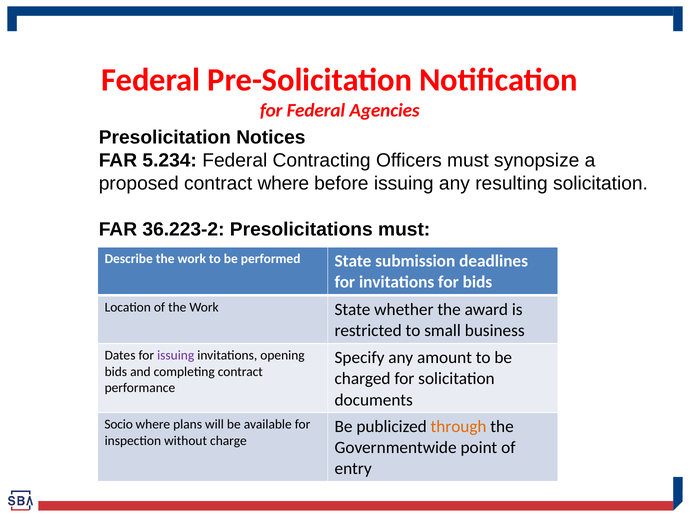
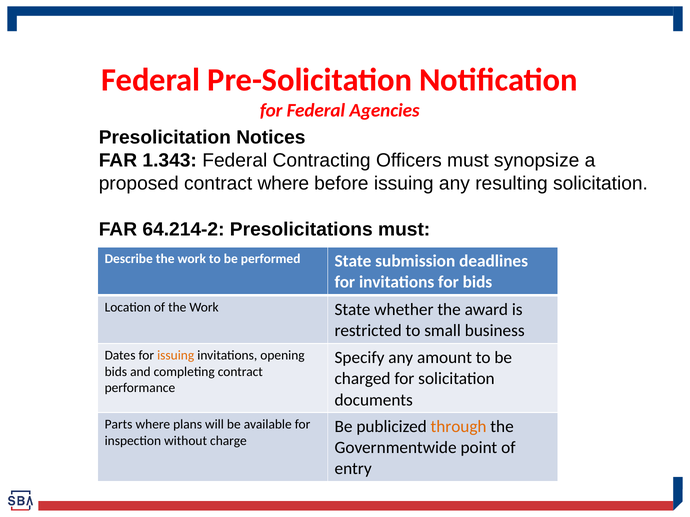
5.234: 5.234 -> 1.343 (170, 160)
36.223-2: 36.223-2 -> 64.214-2 (184, 229)
issuing colour: purple -> orange (176, 356)
Socio: Socio -> Parts (119, 425)
